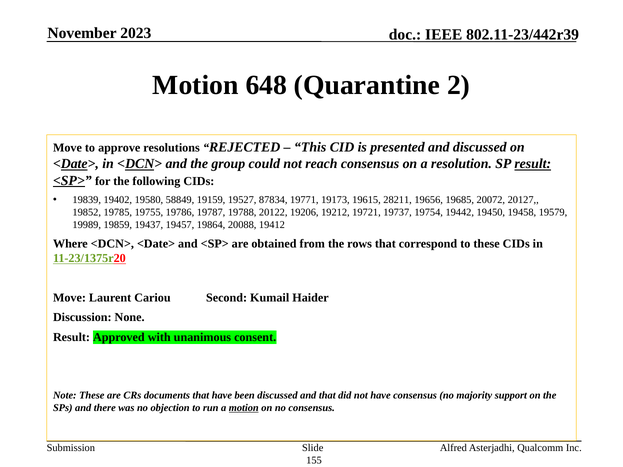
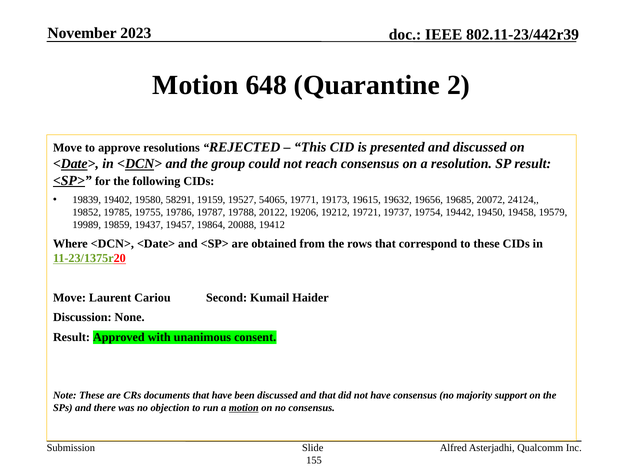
result underline: present -> none (533, 164)
58849: 58849 -> 58291 (180, 200)
87834: 87834 -> 54065 (273, 200)
28211: 28211 -> 19632 (398, 200)
20127: 20127 -> 24124 (523, 200)
